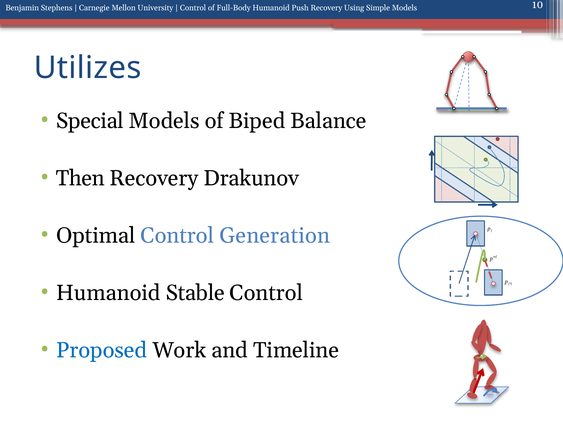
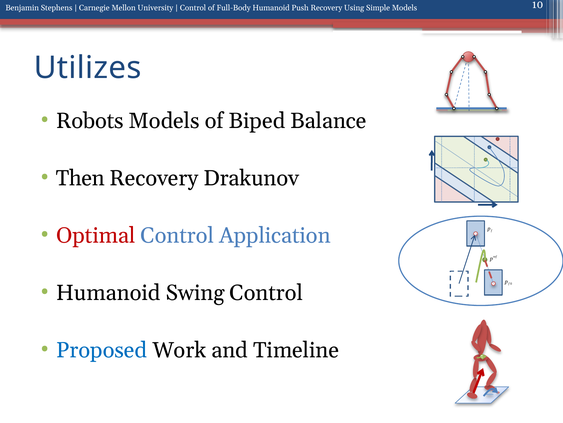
Special: Special -> Robots (90, 121)
Optimal colour: black -> red (96, 235)
Generation: Generation -> Application (275, 235)
Stable: Stable -> Swing (195, 292)
